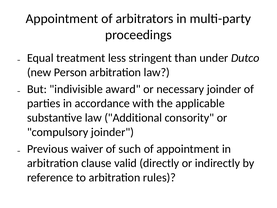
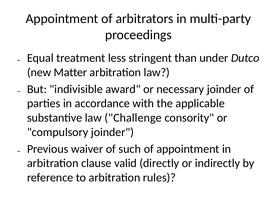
Person: Person -> Matter (70, 72)
Additional: Additional -> Challenge (133, 118)
